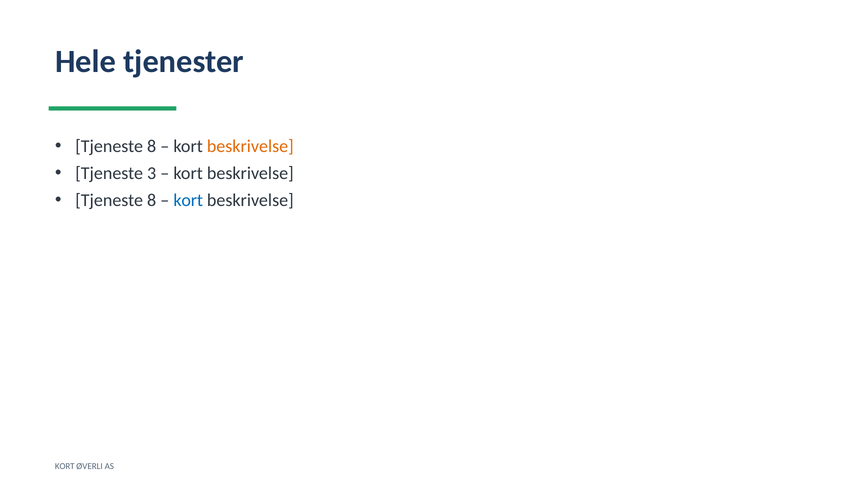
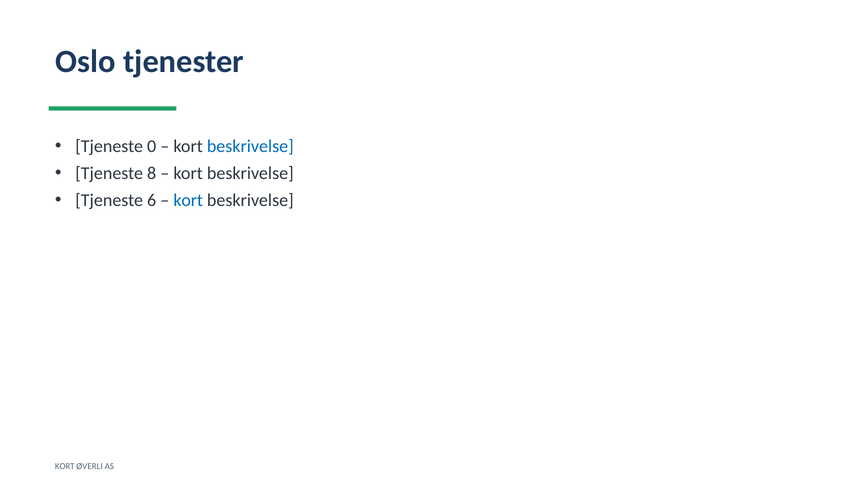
Hele: Hele -> Oslo (85, 62)
8: 8 -> 0 (152, 147)
beskrivelse colour: orange -> blue (250, 147)
3: 3 -> 8 (152, 174)
8: 8 -> 6 (152, 201)
